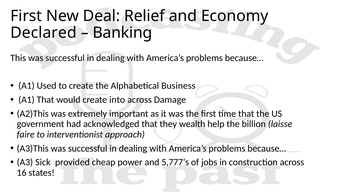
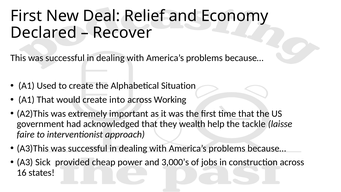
Banking: Banking -> Recover (122, 33)
Business: Business -> Situation (178, 86)
Damage: Damage -> Working (170, 100)
billion: billion -> tackle (254, 124)
5,777’s: 5,777’s -> 3,000’s (175, 162)
